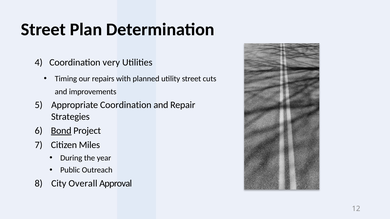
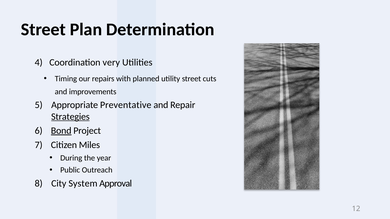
Appropriate Coordination: Coordination -> Preventative (126, 105)
Strategies underline: none -> present (70, 117)
Overall: Overall -> System (83, 184)
